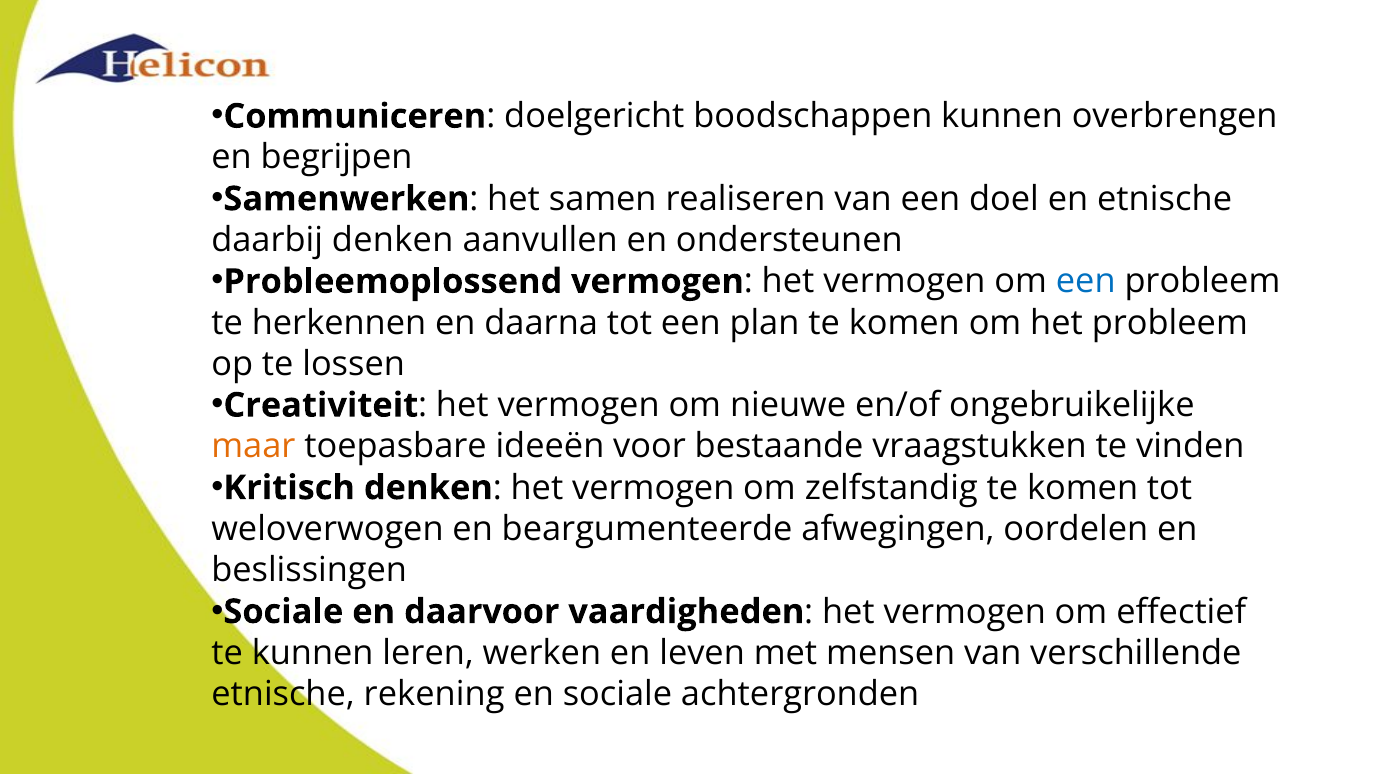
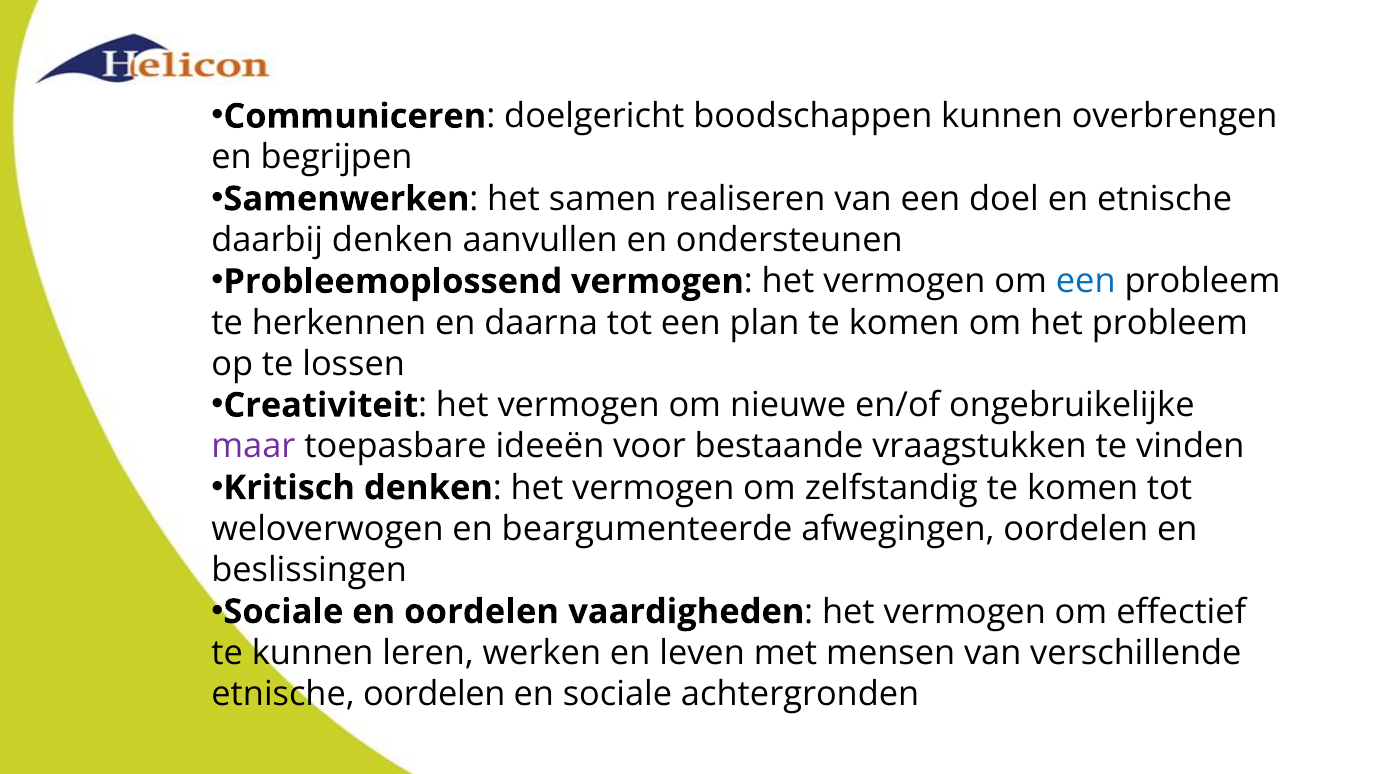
maar colour: orange -> purple (253, 447)
en daarvoor: daarvoor -> oordelen (482, 612)
etnische rekening: rekening -> oordelen (434, 694)
